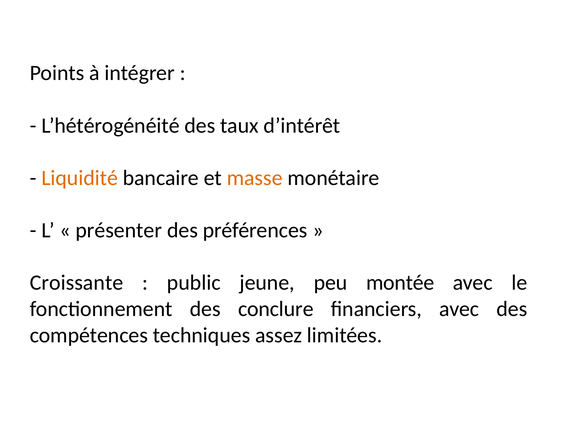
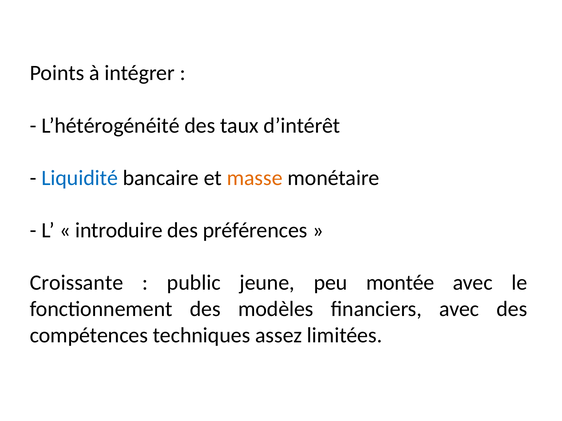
Liquidité colour: orange -> blue (80, 178)
présenter: présenter -> introduire (119, 231)
conclure: conclure -> modèles (276, 309)
